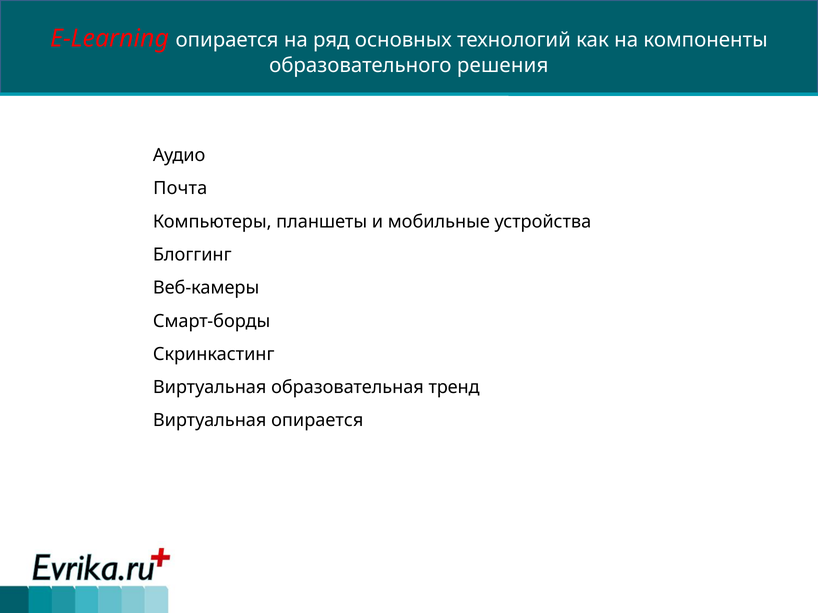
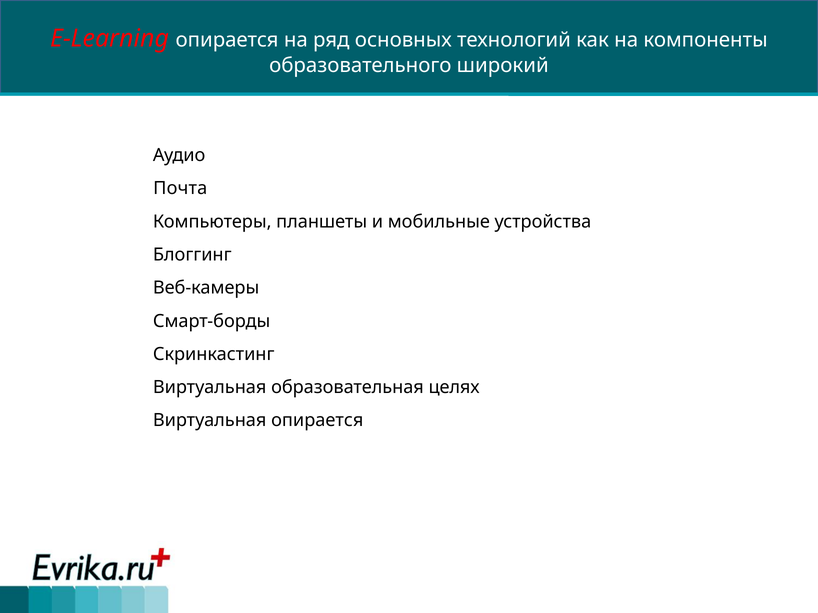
решения: решения -> широкий (503, 66)
тренд: тренд -> целях (454, 388)
